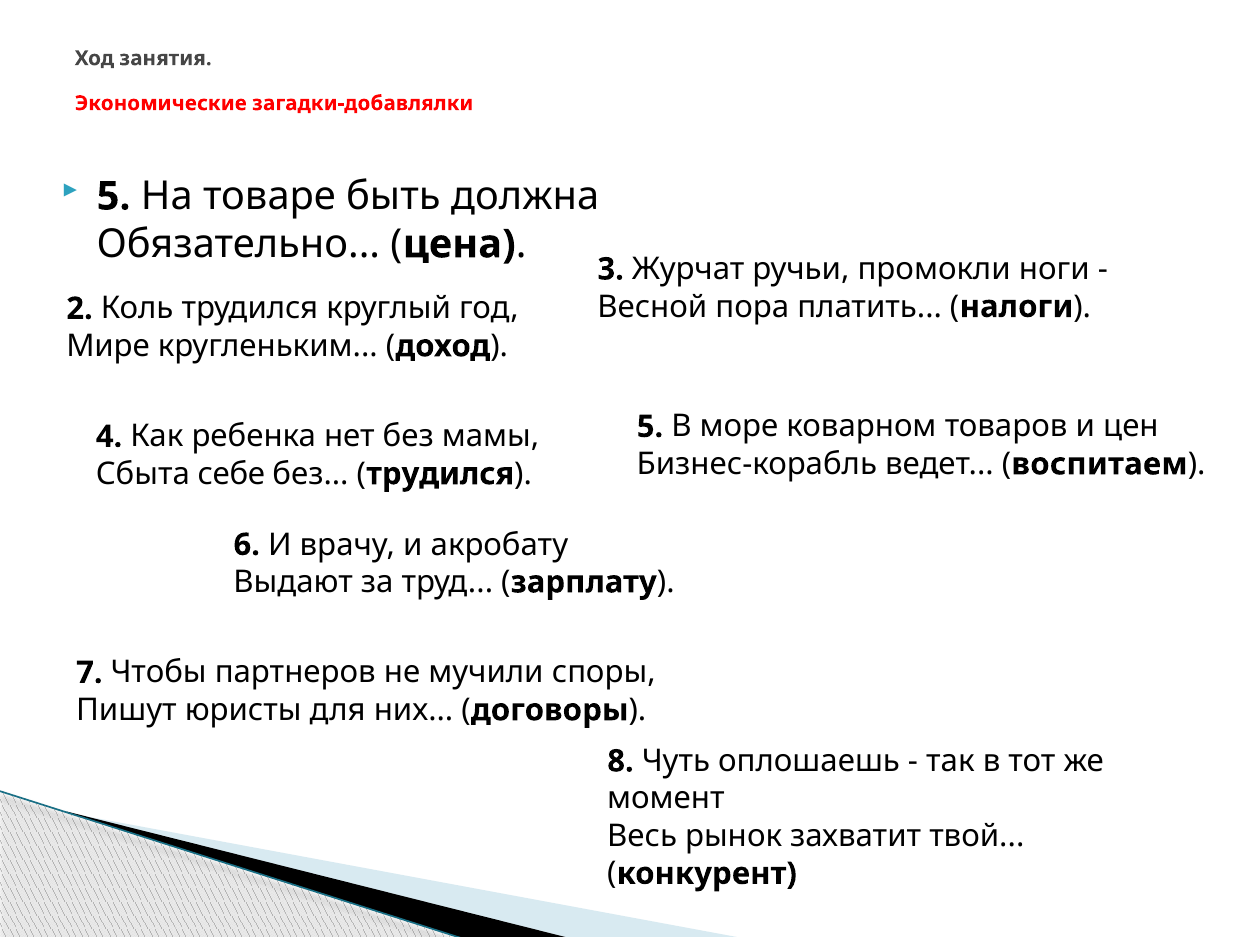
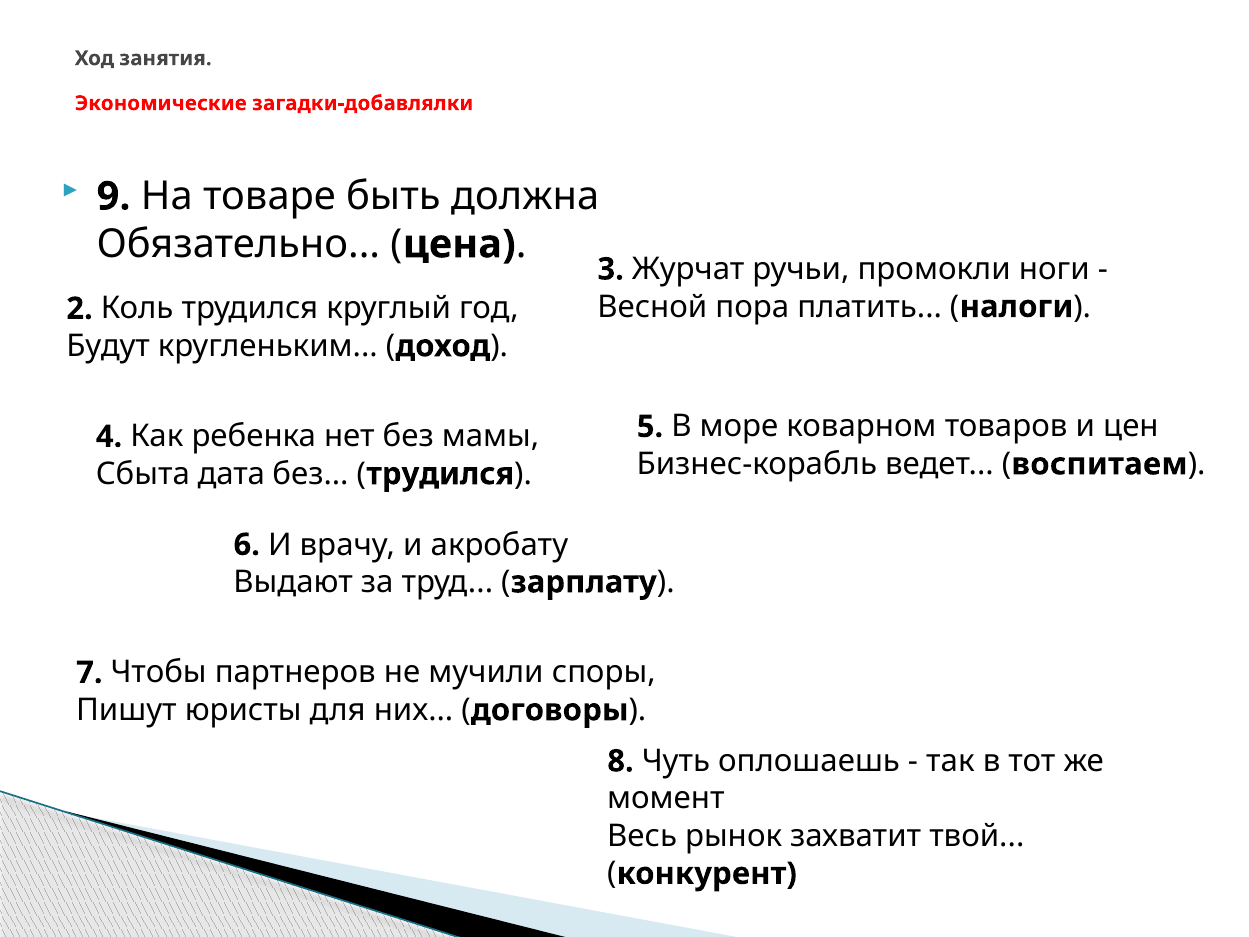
5: 5 -> 9 (114, 196)
Мире: Мире -> Будут (108, 346)
себе: себе -> дата (231, 474)
